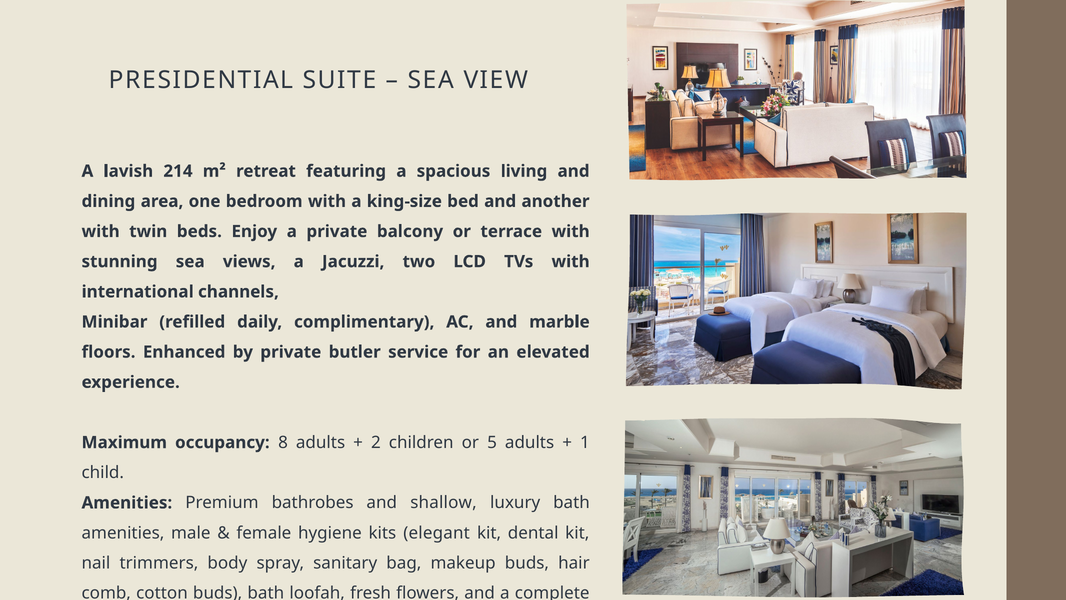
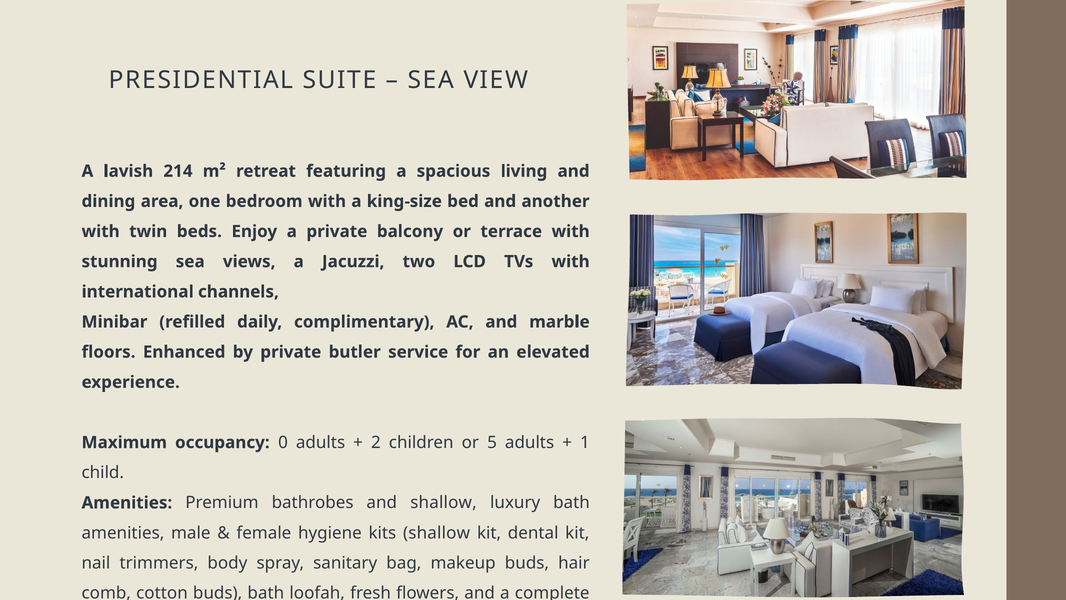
8: 8 -> 0 (283, 442)
kits elegant: elegant -> shallow (437, 533)
